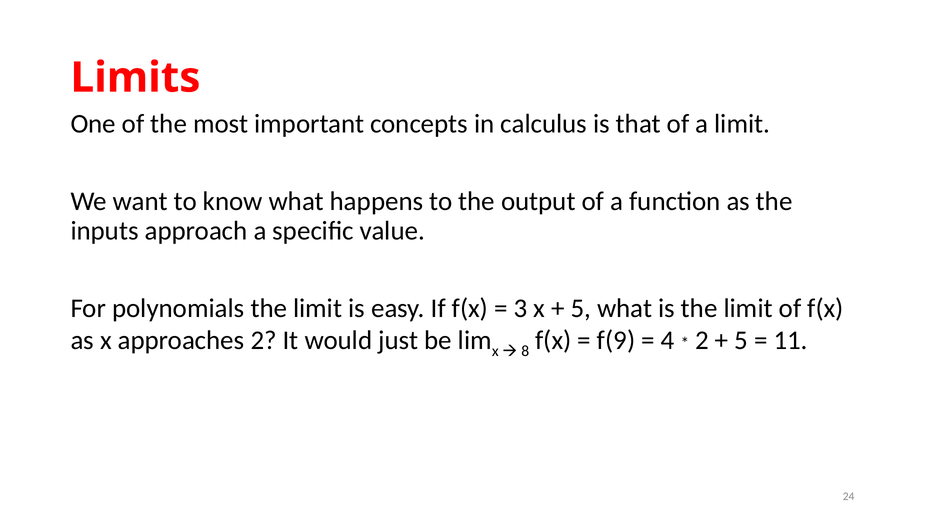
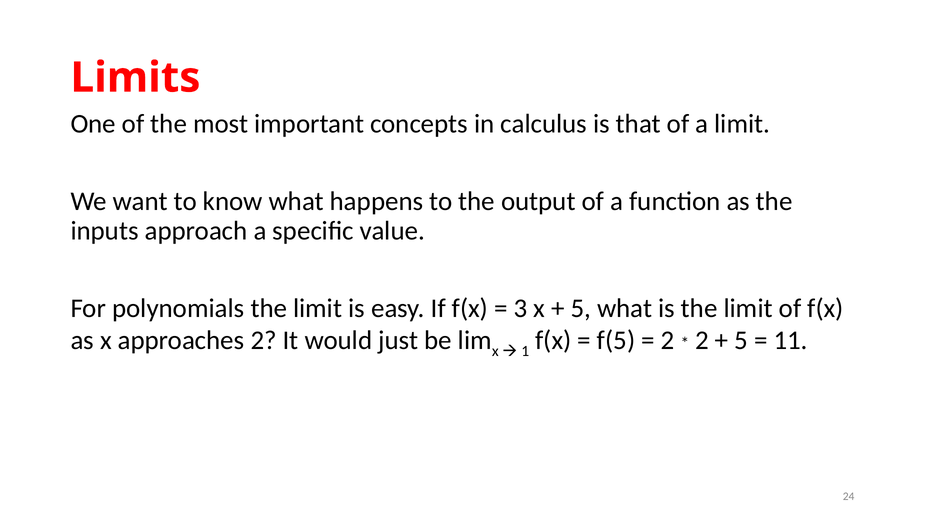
8: 8 -> 1 (525, 351)
f(9: f(9 -> f(5 (616, 341)
4: 4 -> 2 (668, 341)
